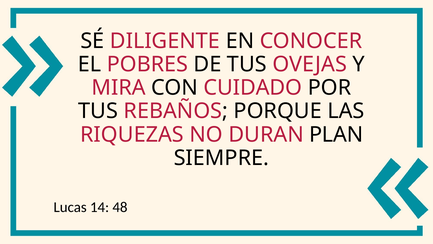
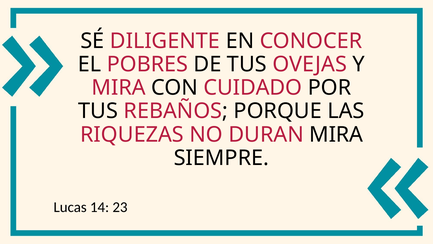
DURAN PLAN: PLAN -> MIRA (336, 134)
48: 48 -> 23 (120, 207)
